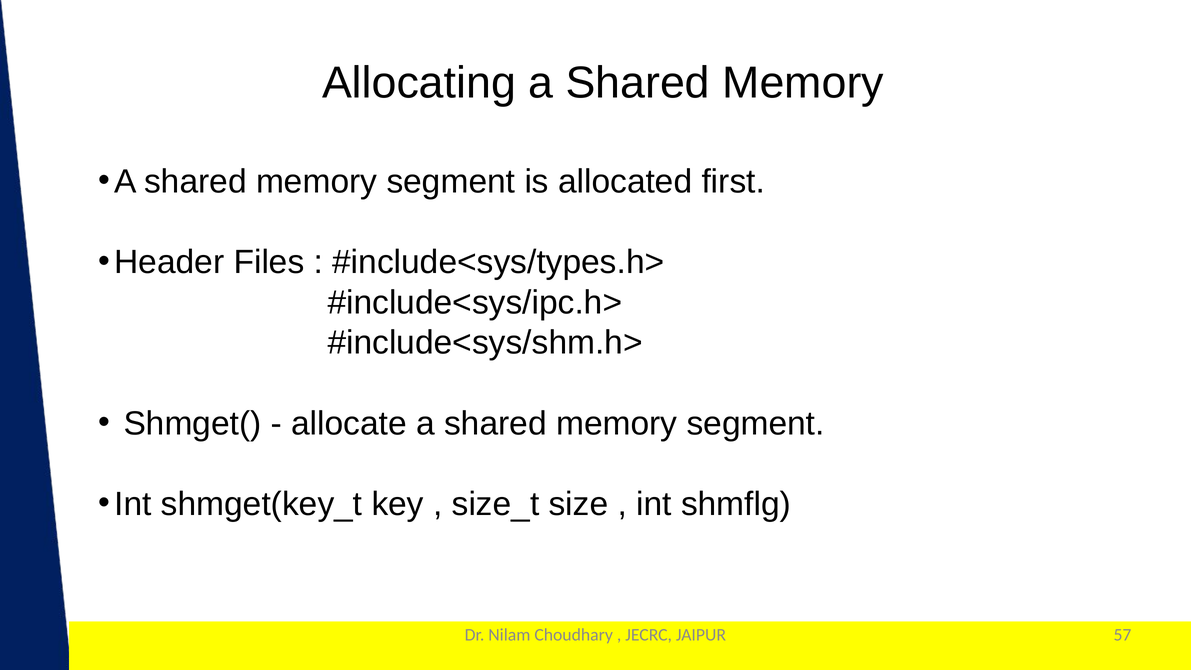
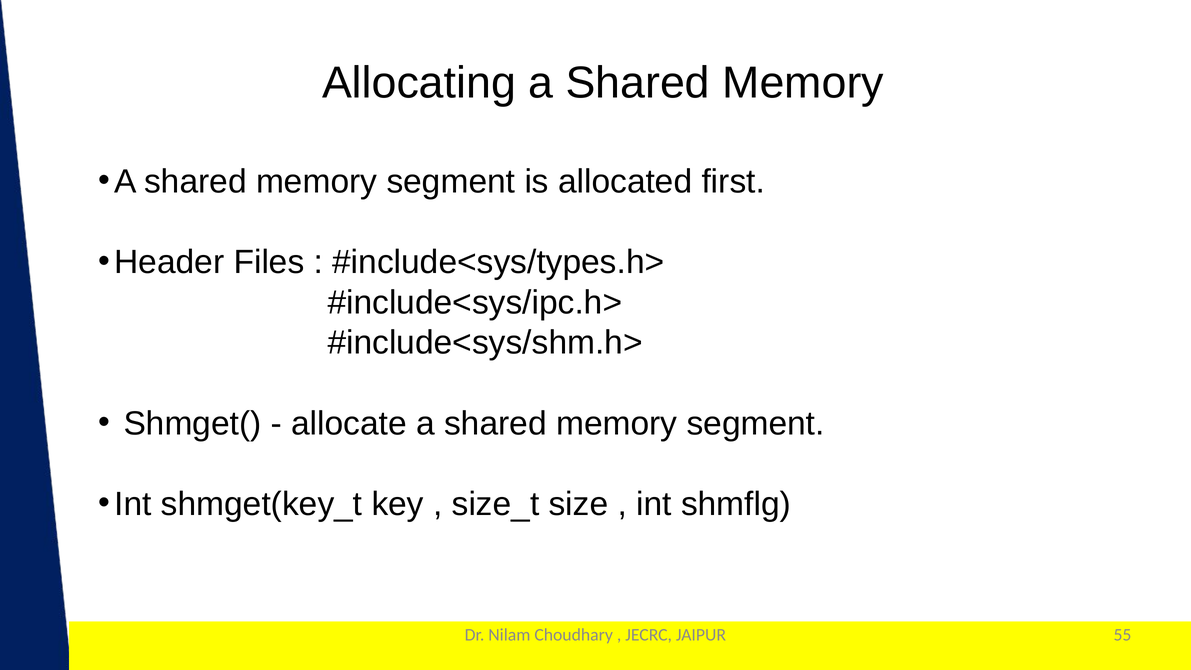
57: 57 -> 55 (1122, 635)
